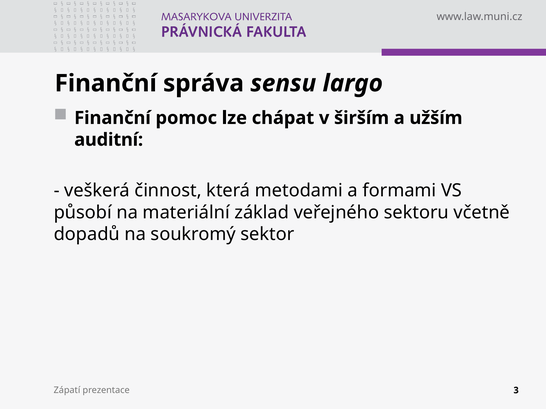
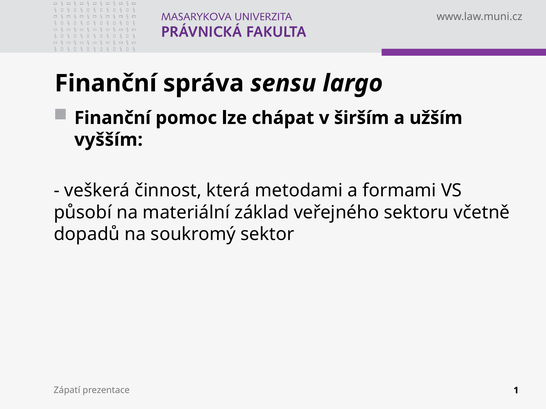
auditní: auditní -> vyšším (109, 140)
3: 3 -> 1 (516, 391)
